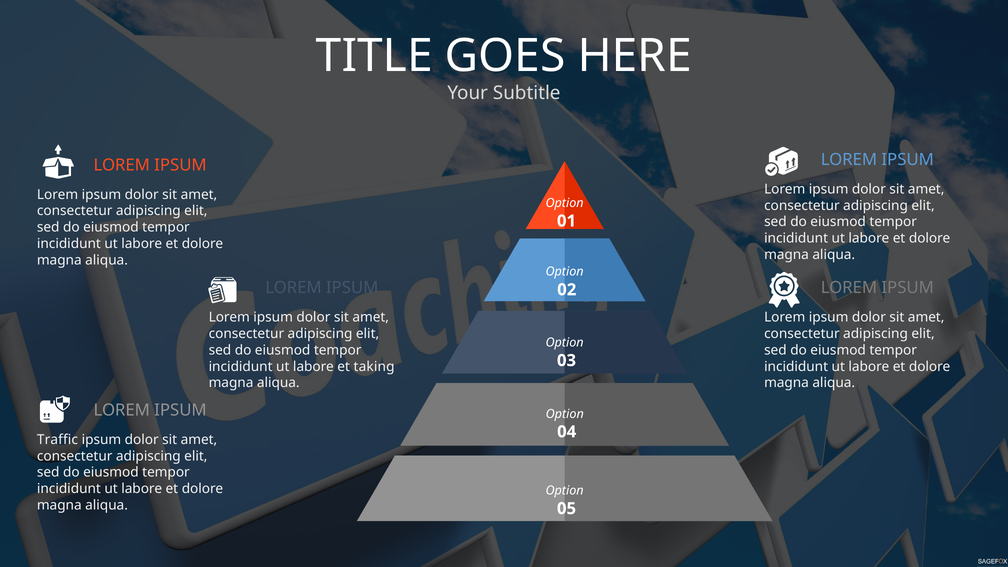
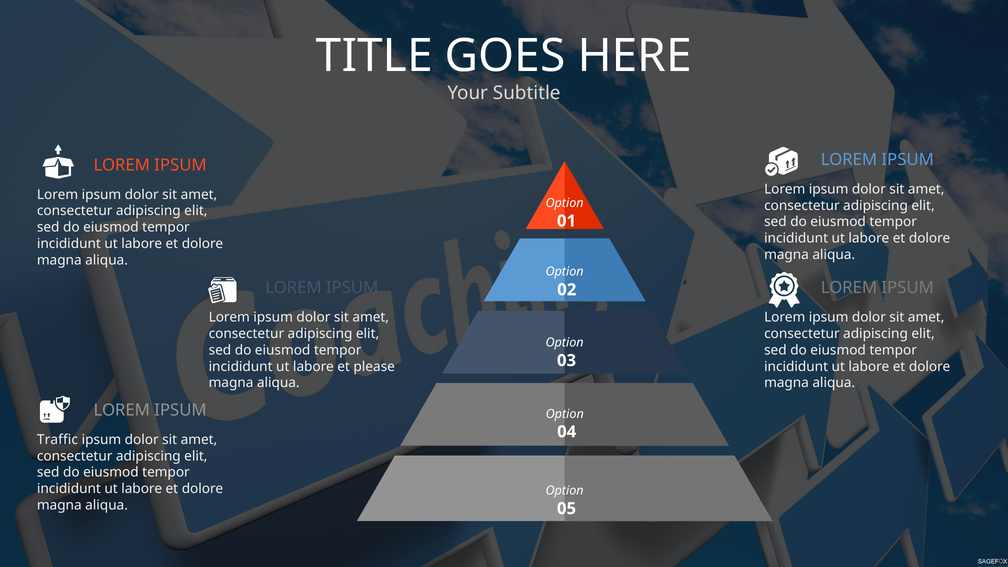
taking: taking -> please (374, 366)
